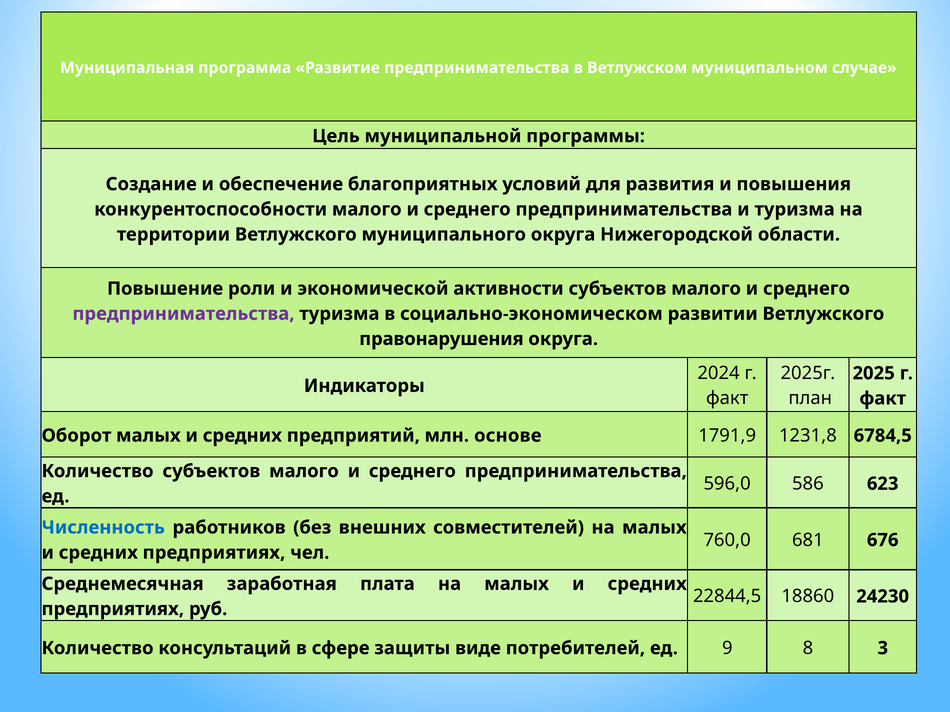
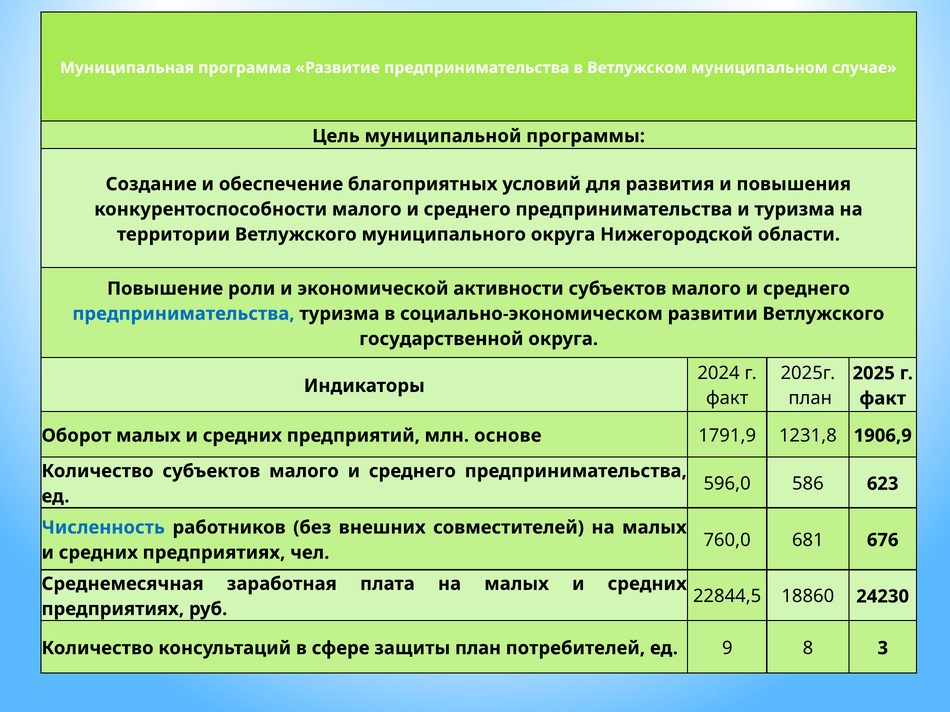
предпринимательства colour: purple -> blue (183, 314)
правонарушения: правонарушения -> государственной (441, 339)
6784,5: 6784,5 -> 1906,9 (883, 436)
защиты виде: виде -> план (478, 649)
